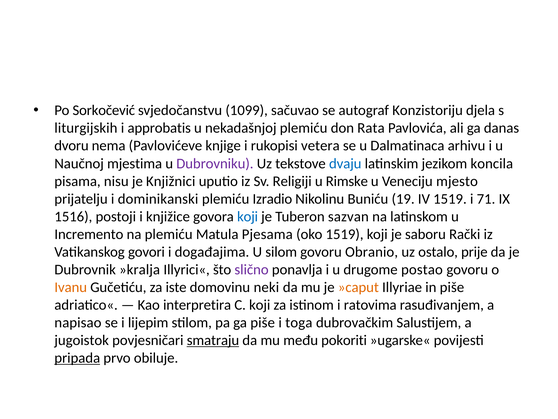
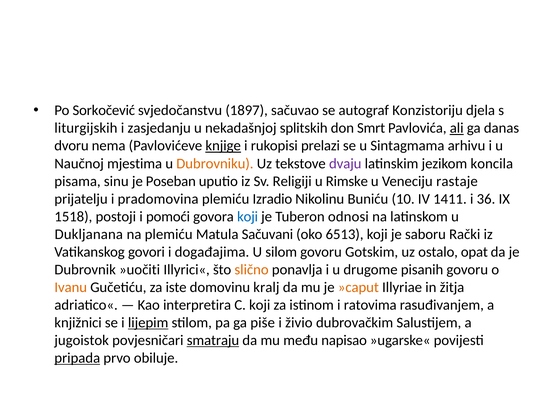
1099: 1099 -> 1897 (247, 110)
approbatis: approbatis -> zasjedanju (159, 128)
nekadašnjoj plemiću: plemiću -> splitskih (304, 128)
Rata: Rata -> Smrt (371, 128)
ali underline: none -> present (457, 128)
knjige underline: none -> present (223, 146)
vetera: vetera -> prelazi (320, 146)
Dalmatinaca: Dalmatinaca -> Sintagmama (407, 146)
Dubrovniku colour: purple -> orange (215, 163)
dvaju colour: blue -> purple (345, 163)
nisu: nisu -> sinu (116, 181)
Knjižnici: Knjižnici -> Poseban (171, 181)
mjesto: mjesto -> rastaje (457, 181)
dominikanski: dominikanski -> pradomovina (158, 199)
19: 19 -> 10 (403, 199)
IV 1519: 1519 -> 1411 (450, 199)
71: 71 -> 36 (486, 199)
1516: 1516 -> 1518 (73, 216)
knjižice: knjižice -> pomoći (168, 216)
sazvan: sazvan -> odnosi (348, 216)
Incremento: Incremento -> Dukljanana (89, 234)
Pjesama: Pjesama -> Sačuvani (267, 234)
oko 1519: 1519 -> 6513 (345, 234)
Obranio: Obranio -> Gotskim (372, 252)
prije: prije -> opat (474, 252)
»kralja: »kralja -> »uočiti (140, 269)
slično colour: purple -> orange (252, 269)
postao: postao -> pisanih (422, 269)
neki: neki -> kralj (266, 287)
in piše: piše -> žitja (452, 287)
napisao: napisao -> knjižnici (78, 322)
lijepim underline: none -> present (148, 322)
toga: toga -> živio (299, 322)
pokoriti: pokoriti -> napisao (344, 340)
